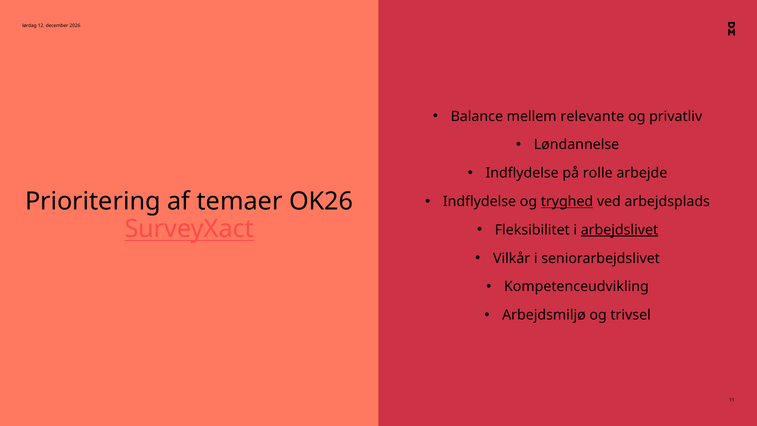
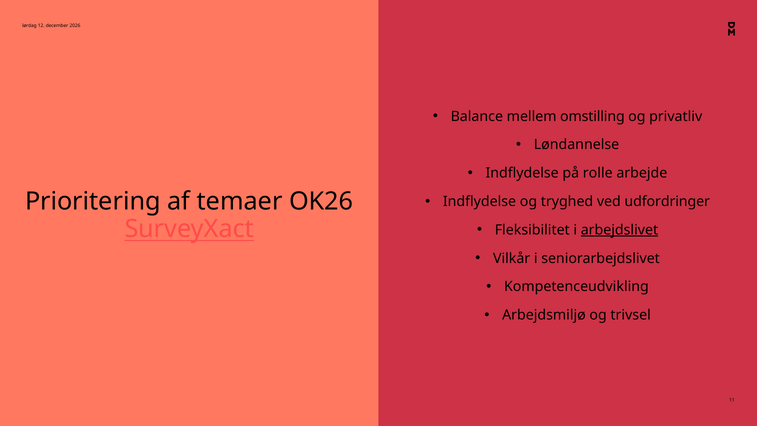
relevante: relevante -> omstilling (592, 116)
tryghed underline: present -> none (567, 201)
arbejdsplads: arbejdsplads -> udfordringer (667, 201)
